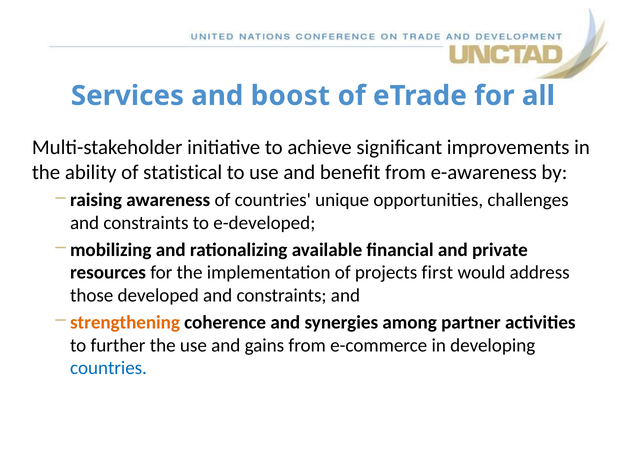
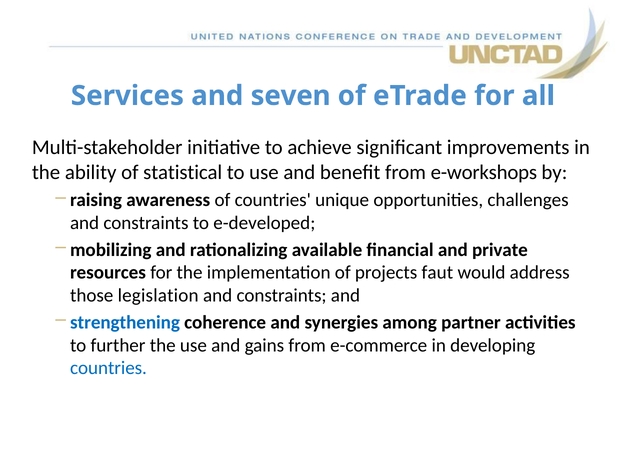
boost: boost -> seven (291, 96)
e-awareness: e-awareness -> e-workshops (484, 172)
first: first -> faut (437, 273)
developed: developed -> legislation (158, 295)
strengthening colour: orange -> blue (125, 322)
